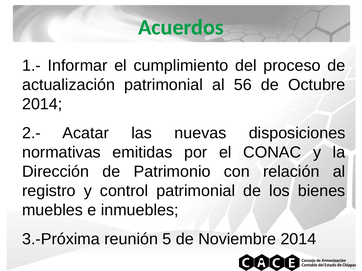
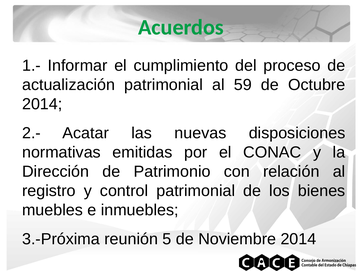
56: 56 -> 59 (243, 85)
